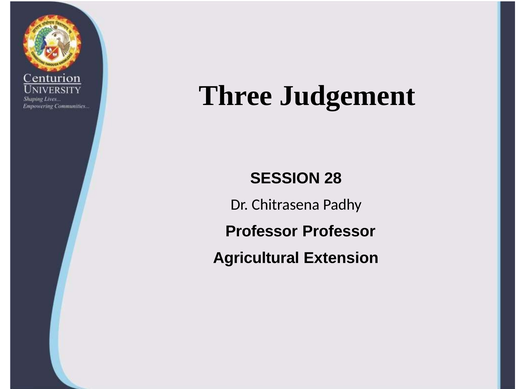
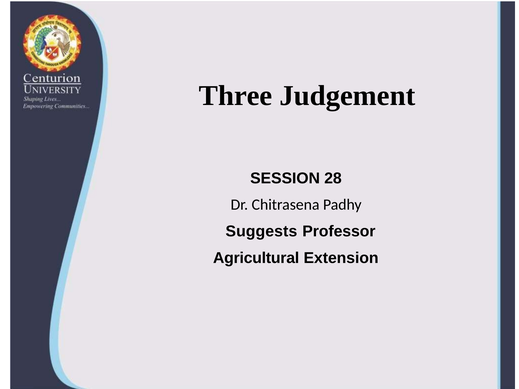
Professor: Professor -> Suggests (261, 231)
